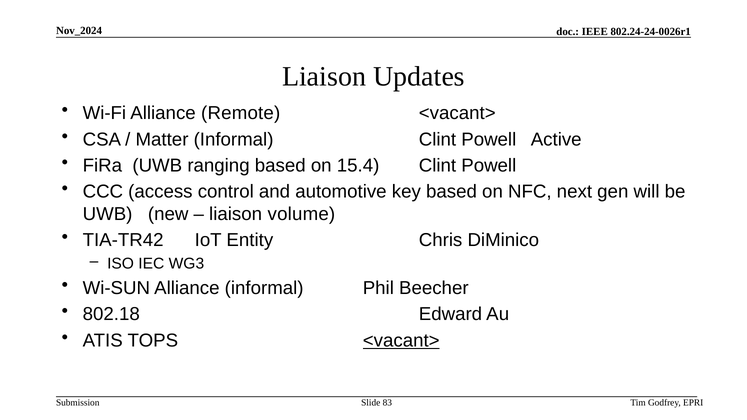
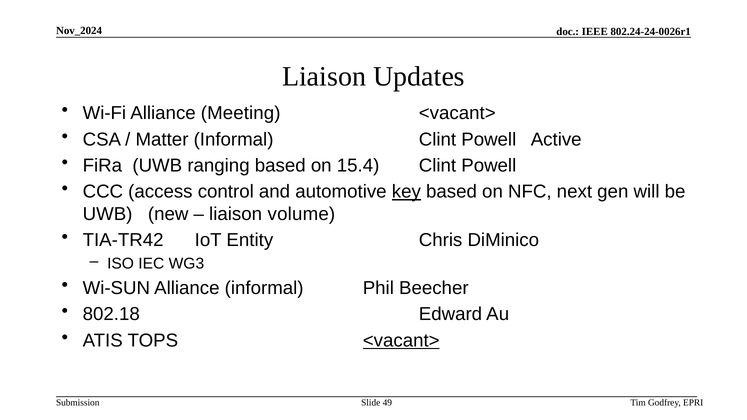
Remote: Remote -> Meeting (241, 113)
key underline: none -> present (406, 192)
83: 83 -> 49 (387, 403)
